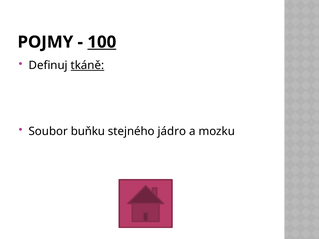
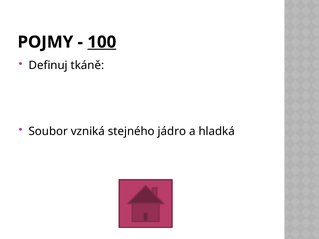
tkáně underline: present -> none (87, 65)
buňku: buňku -> vzniká (88, 131)
mozku: mozku -> hladká (217, 131)
